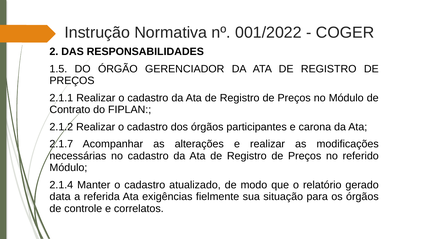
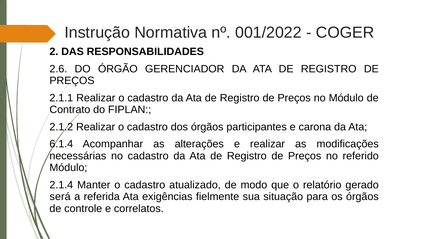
1.5: 1.5 -> 2.6 (58, 69)
2.1.7: 2.1.7 -> 6.1.4 (61, 144)
data: data -> será (60, 197)
